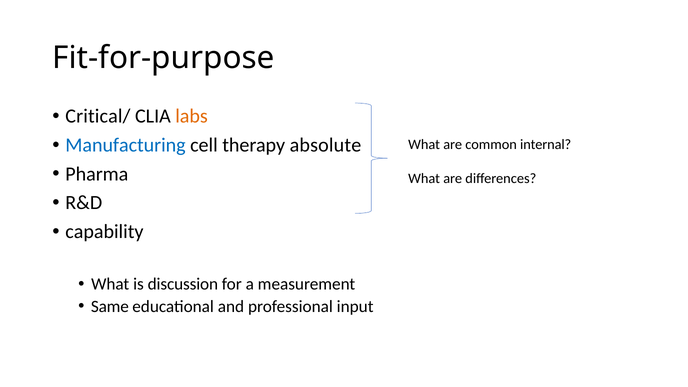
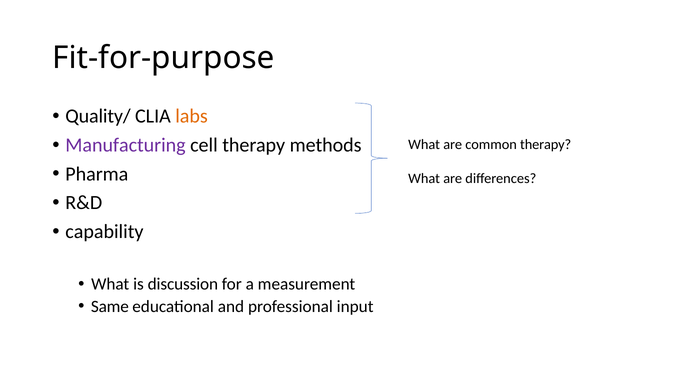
Critical/: Critical/ -> Quality/ (98, 116)
Manufacturing colour: blue -> purple (125, 145)
absolute: absolute -> methods (326, 145)
common internal: internal -> therapy (546, 144)
